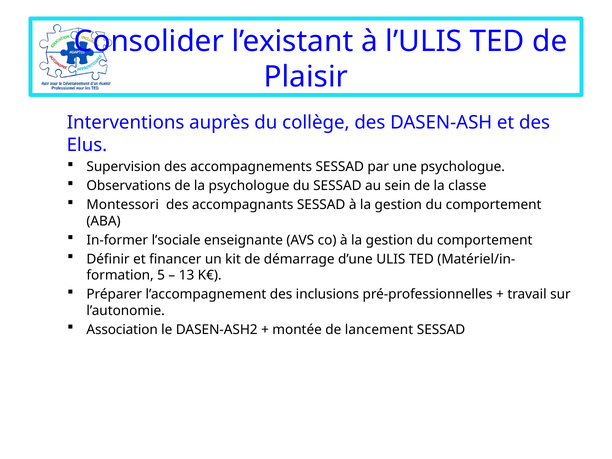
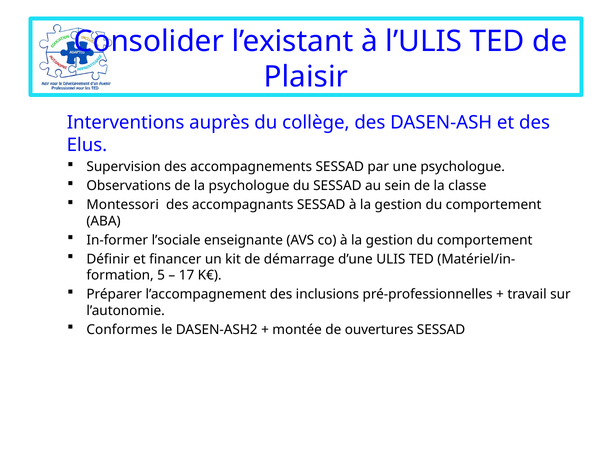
13: 13 -> 17 (187, 275)
Association: Association -> Conformes (122, 330)
lancement: lancement -> ouvertures (379, 330)
